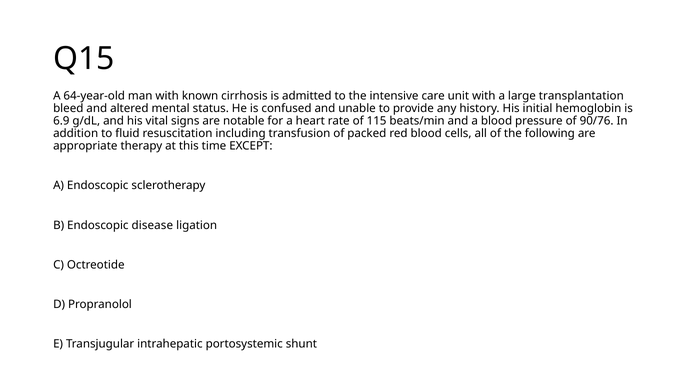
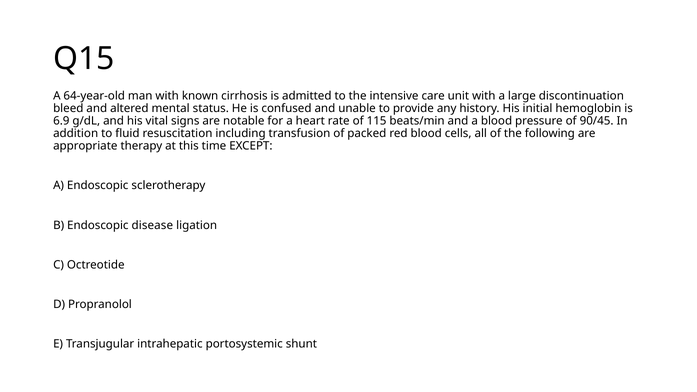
transplantation: transplantation -> discontinuation (581, 96)
90/76: 90/76 -> 90/45 (597, 121)
